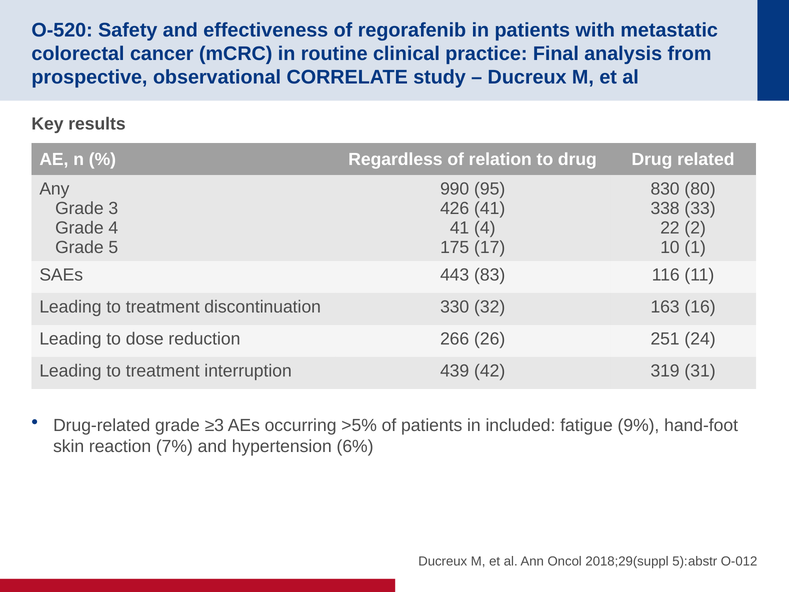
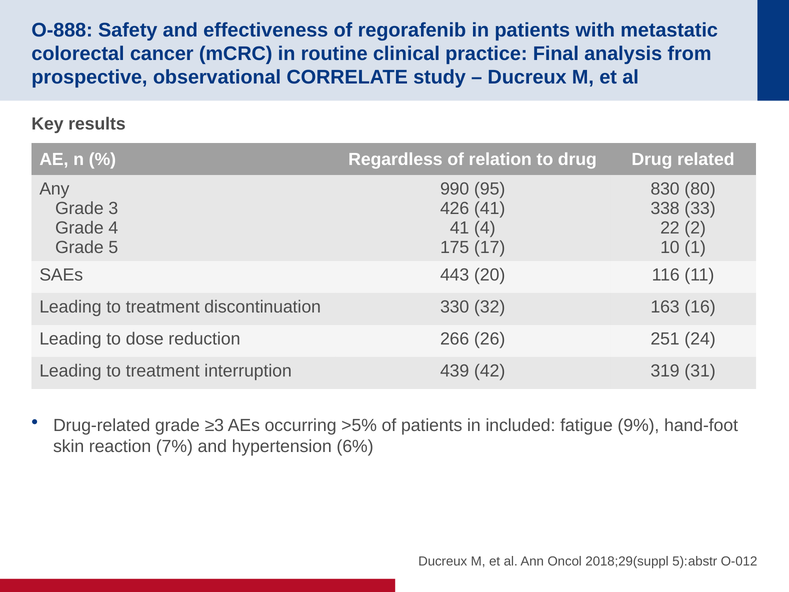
O-520: O-520 -> O-888 (62, 30)
83: 83 -> 20 (490, 275)
